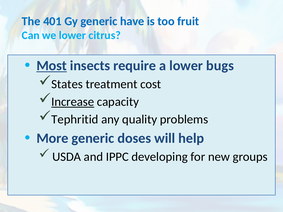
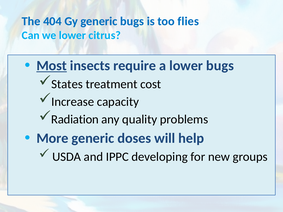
401: 401 -> 404 (52, 21)
generic have: have -> bugs (132, 21)
fruit: fruit -> flies (188, 21)
Increase underline: present -> none (73, 102)
Tephritid: Tephritid -> Radiation (75, 119)
